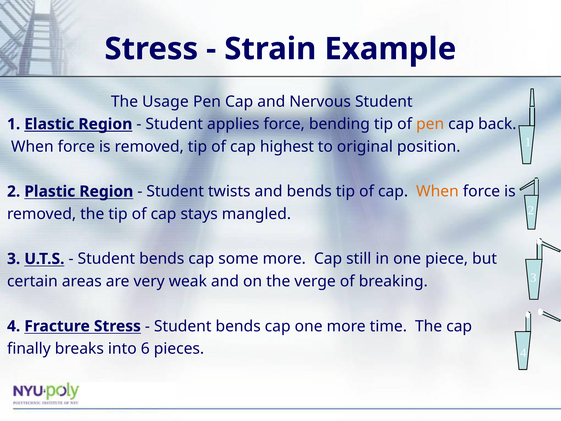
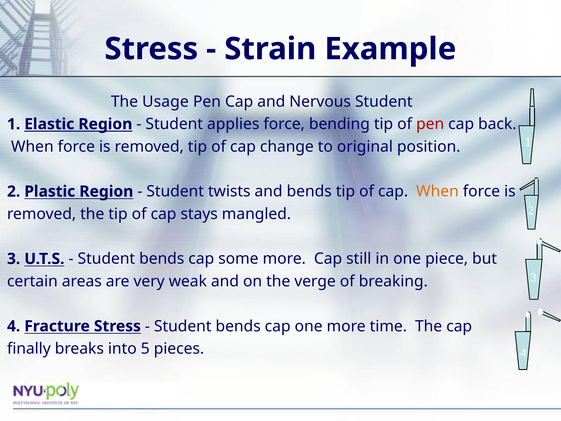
pen colour: orange -> red (430, 124)
highest: highest -> change (287, 146)
6: 6 -> 5 (145, 348)
